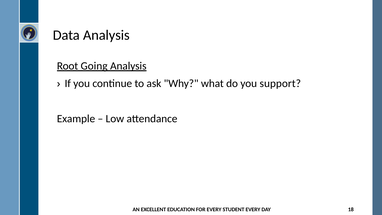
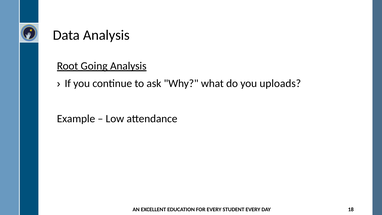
support: support -> uploads (280, 84)
